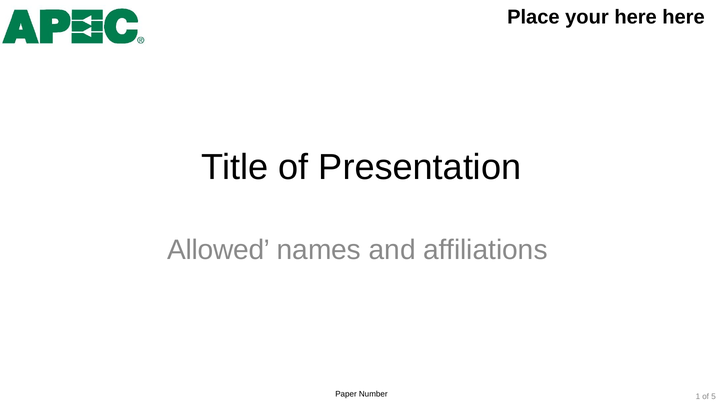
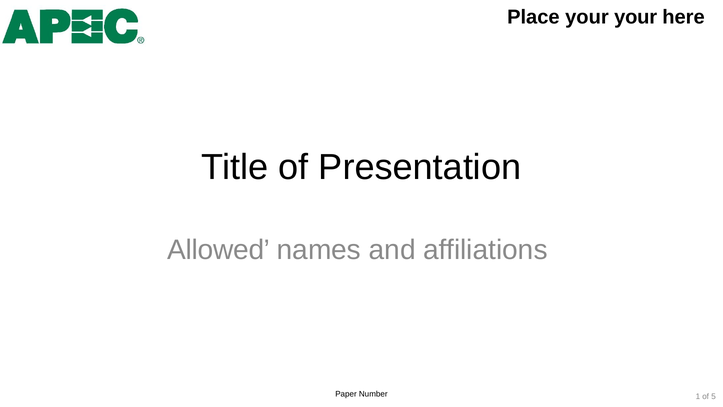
your here: here -> your (636, 17)
